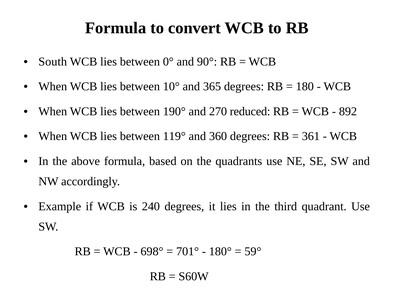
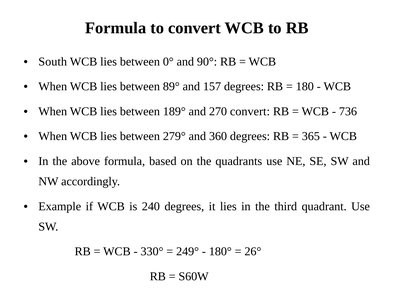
10°: 10° -> 89° (171, 87)
365: 365 -> 157 (212, 87)
190°: 190° -> 189° (174, 112)
270 reduced: reduced -> convert (250, 112)
892: 892 -> 736 (348, 112)
119°: 119° -> 279° (174, 136)
361: 361 -> 365 (311, 136)
698°: 698° -> 330° (152, 252)
701°: 701° -> 249° (188, 252)
59°: 59° -> 26° (253, 252)
